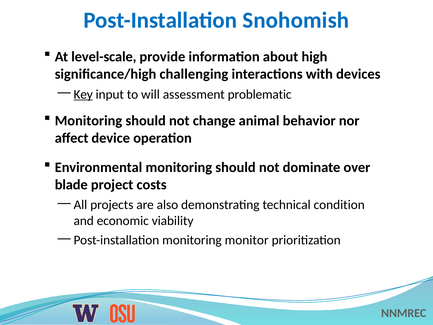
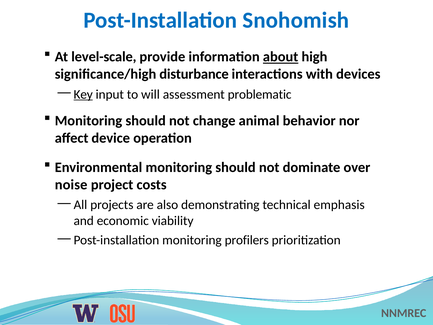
about underline: none -> present (281, 57)
challenging: challenging -> disturbance (194, 74)
blade: blade -> noise (71, 185)
condition: condition -> emphasis (339, 205)
monitor: monitor -> profilers (247, 240)
